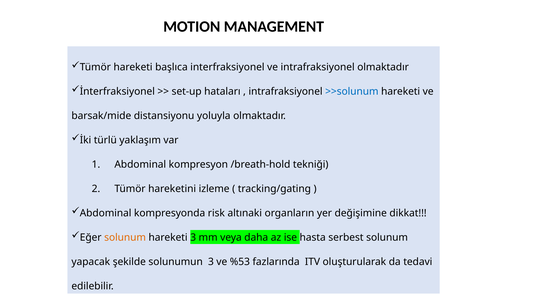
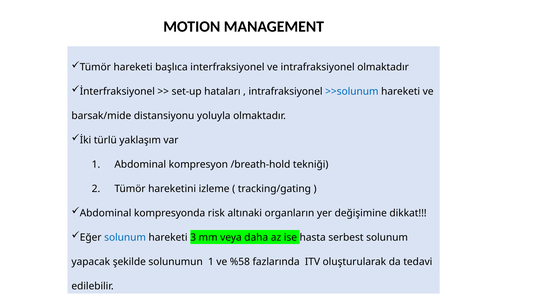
solunum colour: orange -> blue (125, 237)
solunumun 3: 3 -> 1 (211, 262)
%53: %53 -> %58 (240, 262)
